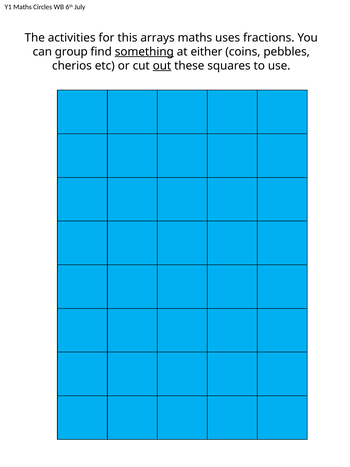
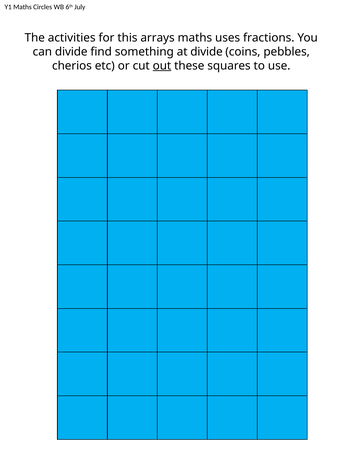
can group: group -> divide (71, 52)
something underline: present -> none (144, 52)
at either: either -> divide (207, 52)
